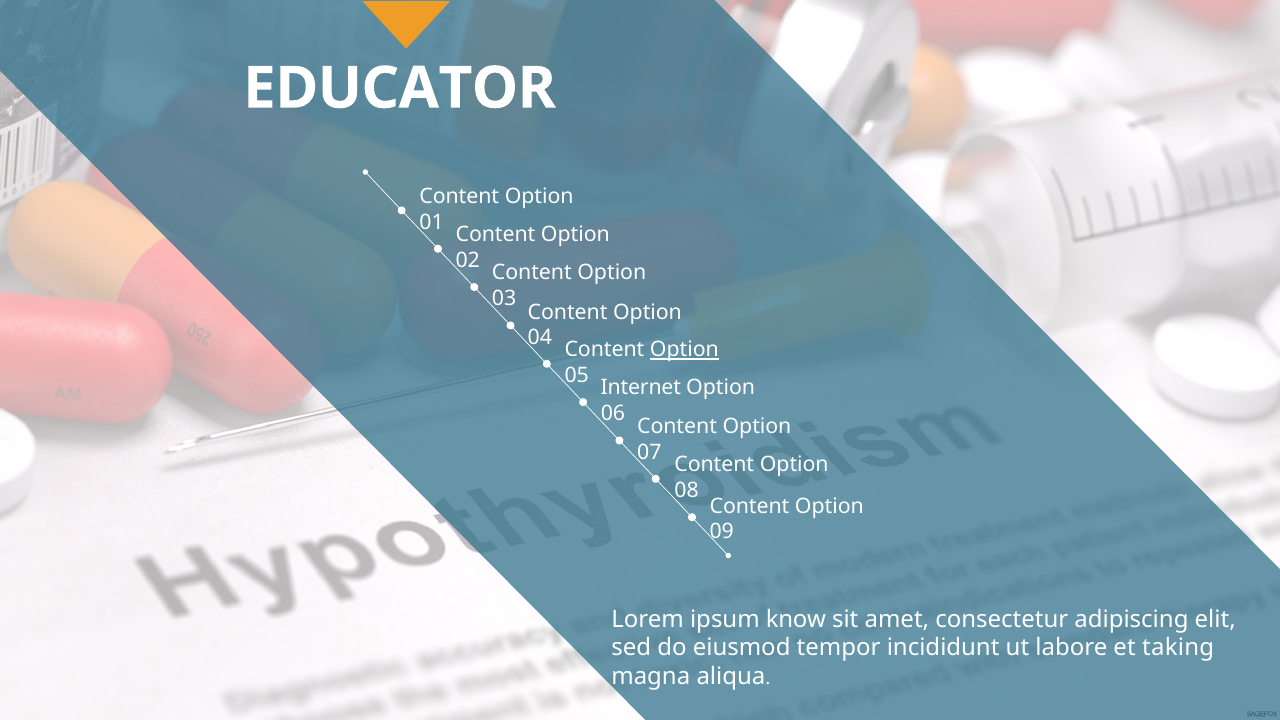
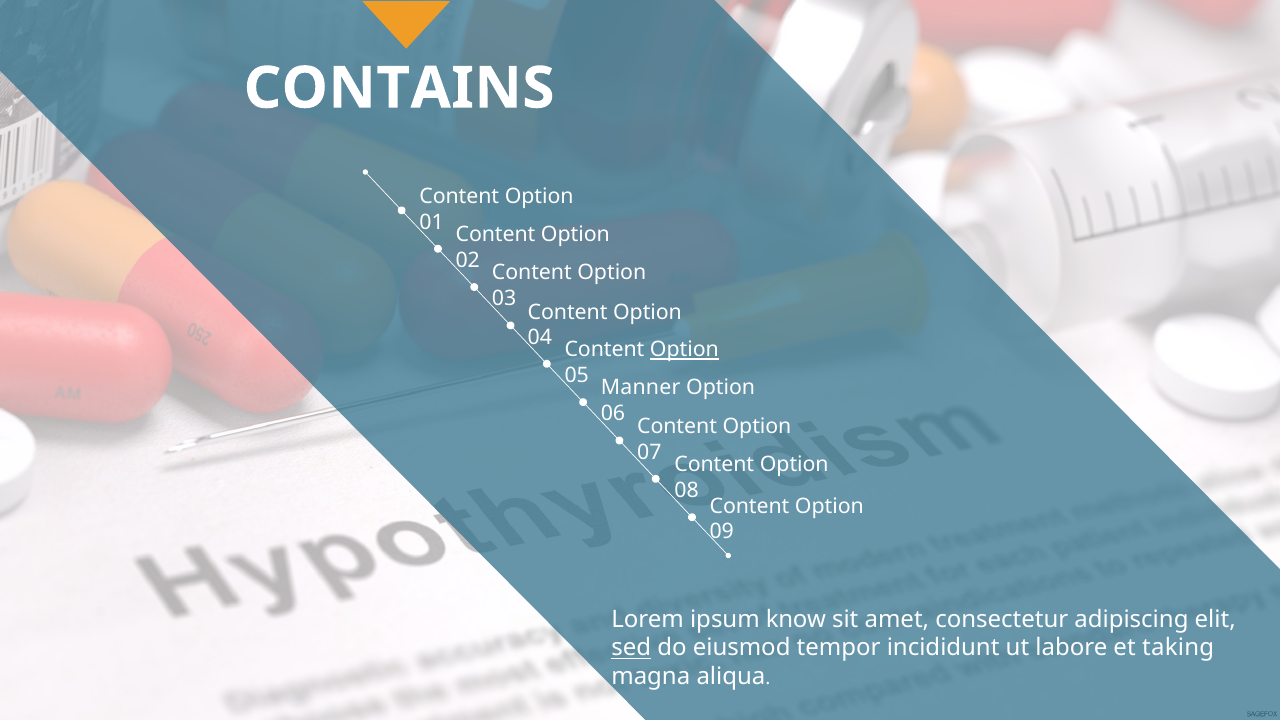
EDUCATOR: EDUCATOR -> CONTAINS (399, 88)
Internet: Internet -> Manner (641, 388)
sed underline: none -> present (631, 648)
